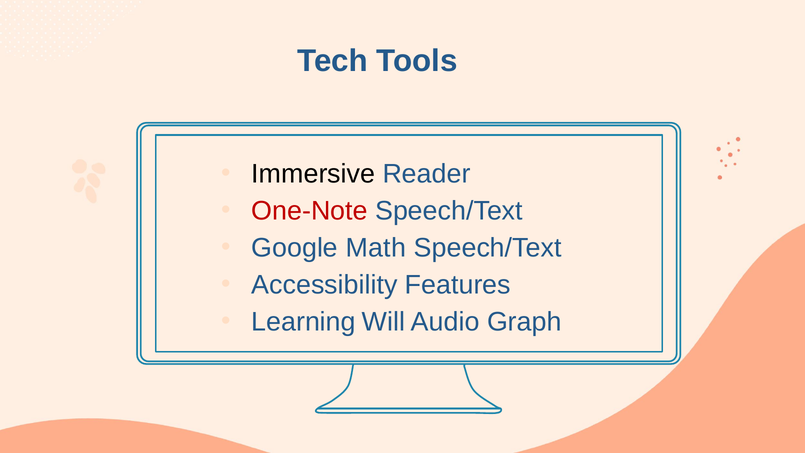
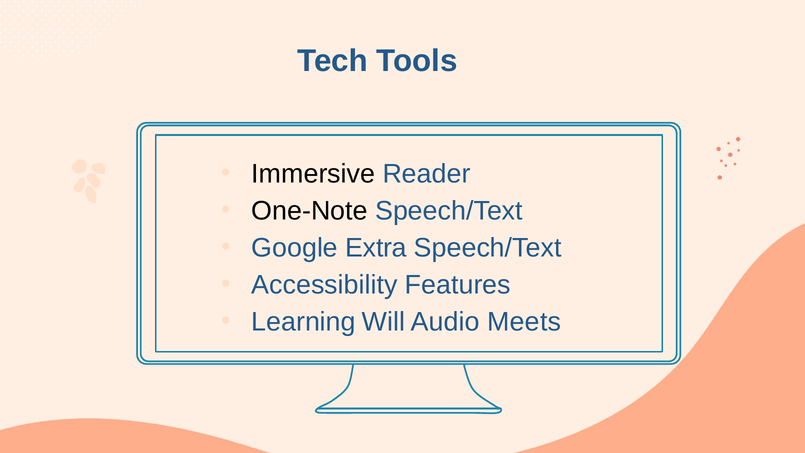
One-Note colour: red -> black (310, 211)
Math: Math -> Extra (376, 248)
Graph: Graph -> Meets (524, 322)
